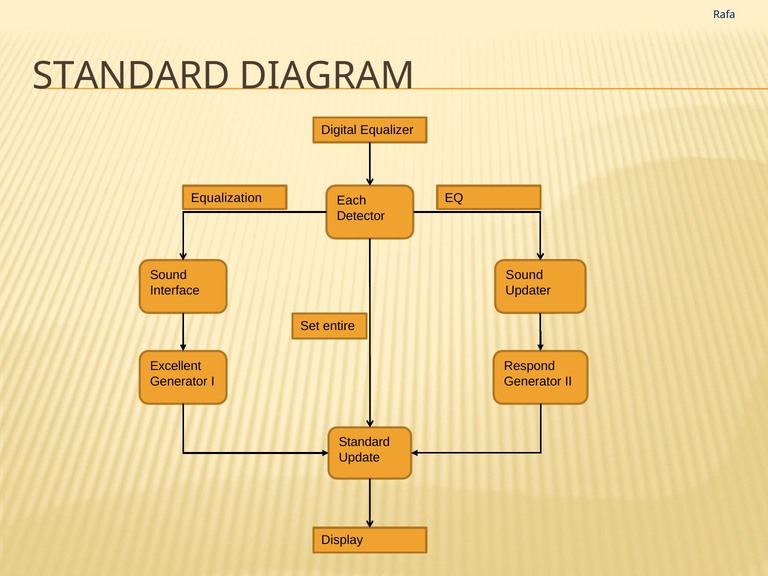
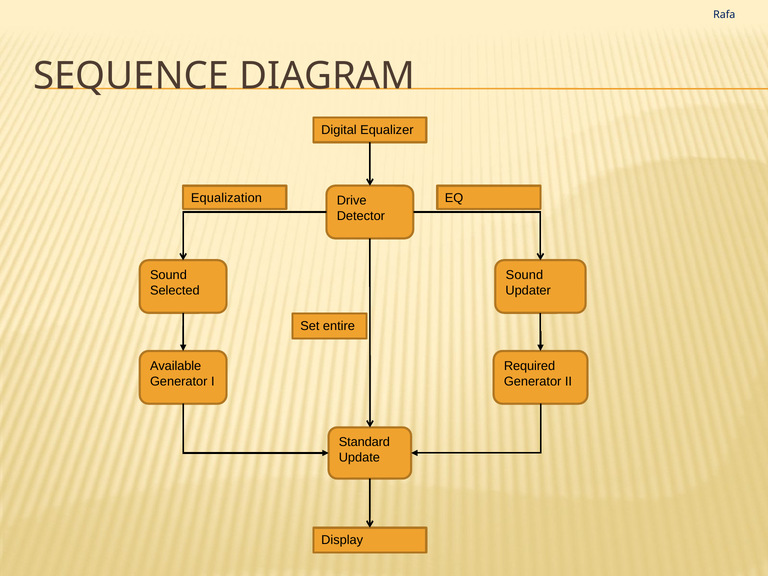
STANDARD: STANDARD -> SEQUENCE (131, 76)
Each: Each -> Drive (352, 201)
Interface: Interface -> Selected (175, 290)
Excellent: Excellent -> Available (176, 366)
Respond: Respond -> Required (530, 366)
